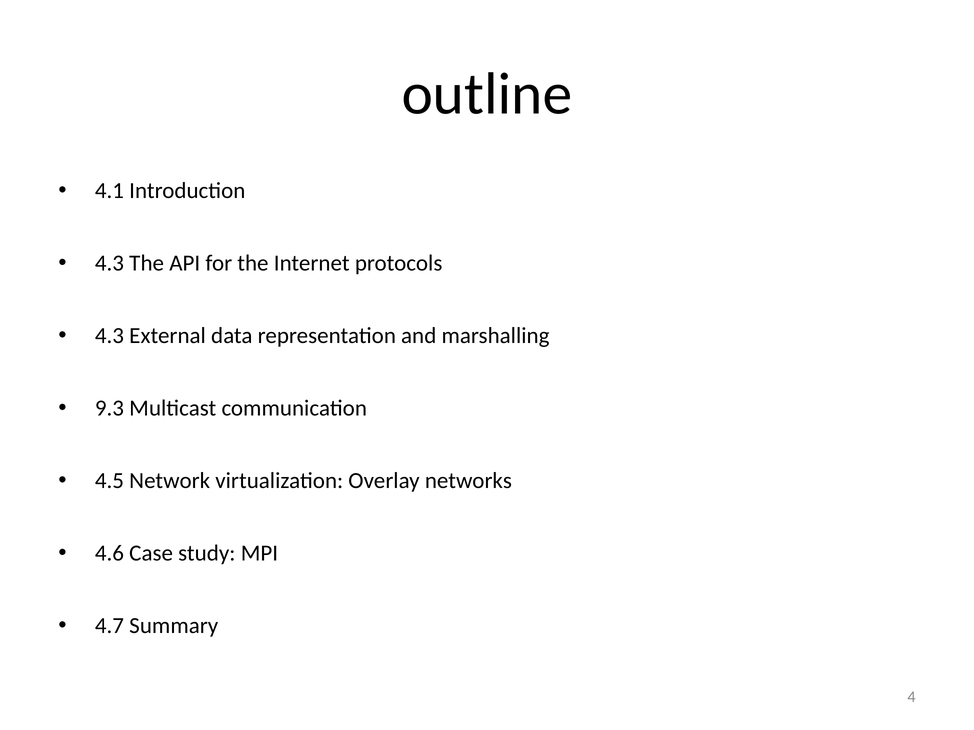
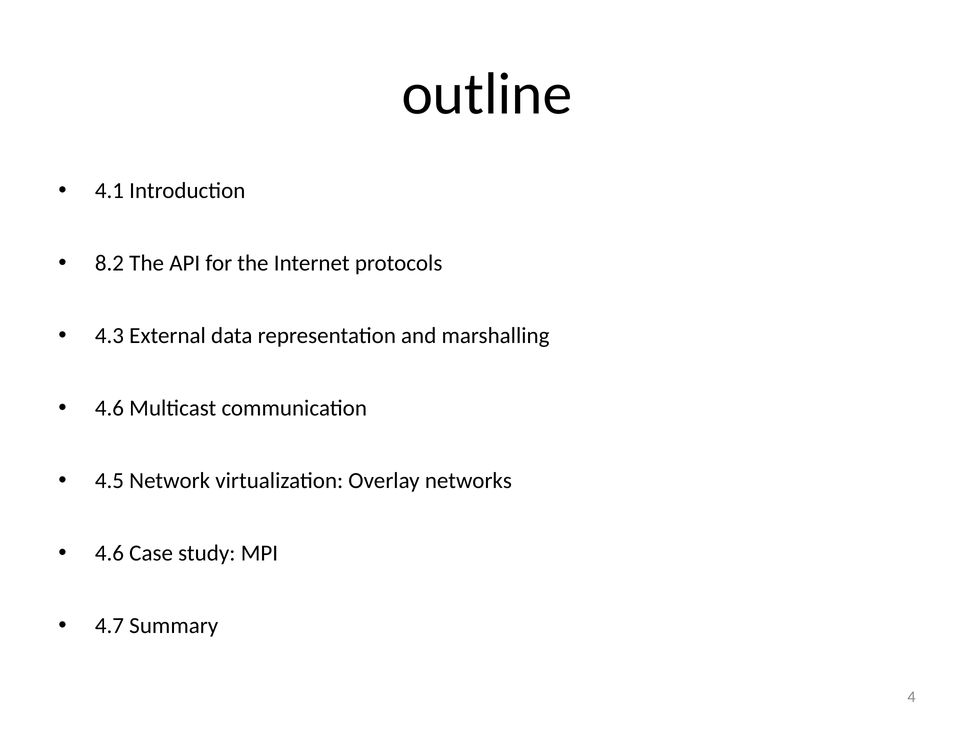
4.3: 4.3 -> 8.2 (109, 263)
9.3: 9.3 -> 4.6 (109, 408)
